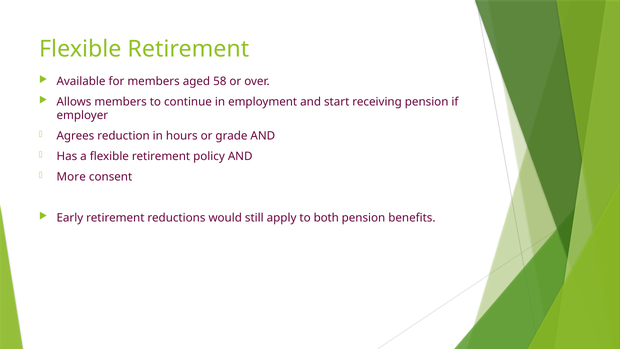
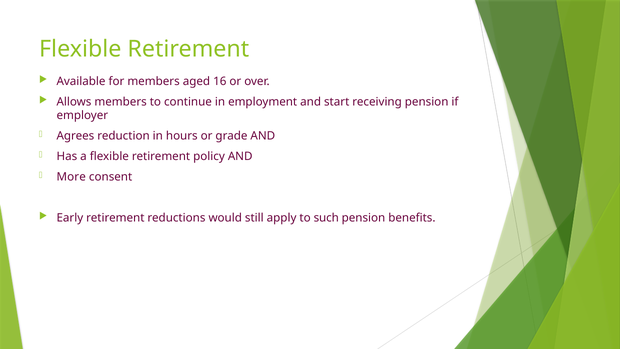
58: 58 -> 16 (220, 81)
both: both -> such (326, 218)
